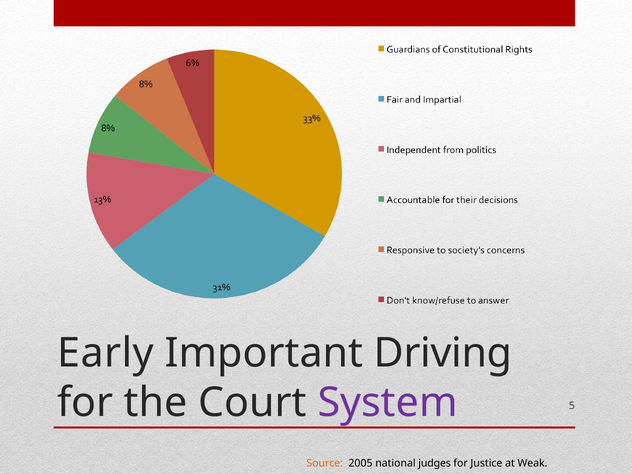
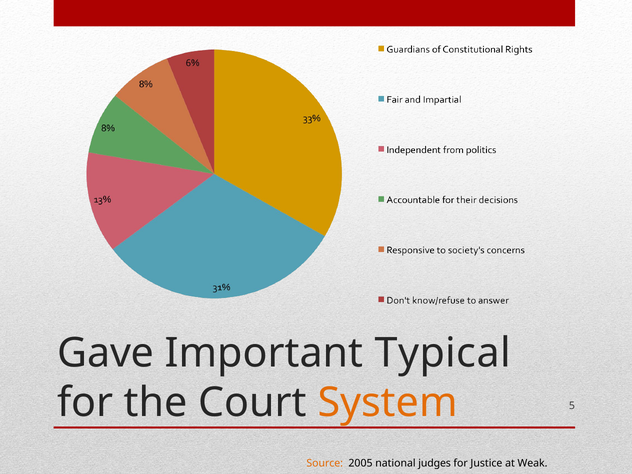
Early: Early -> Gave (106, 353)
Driving: Driving -> Typical (443, 353)
System colour: purple -> orange (388, 402)
